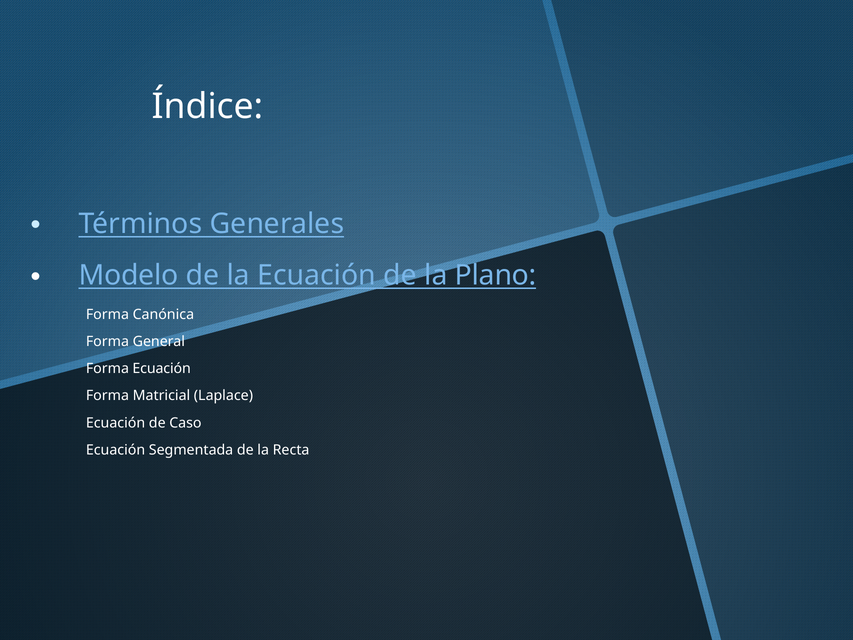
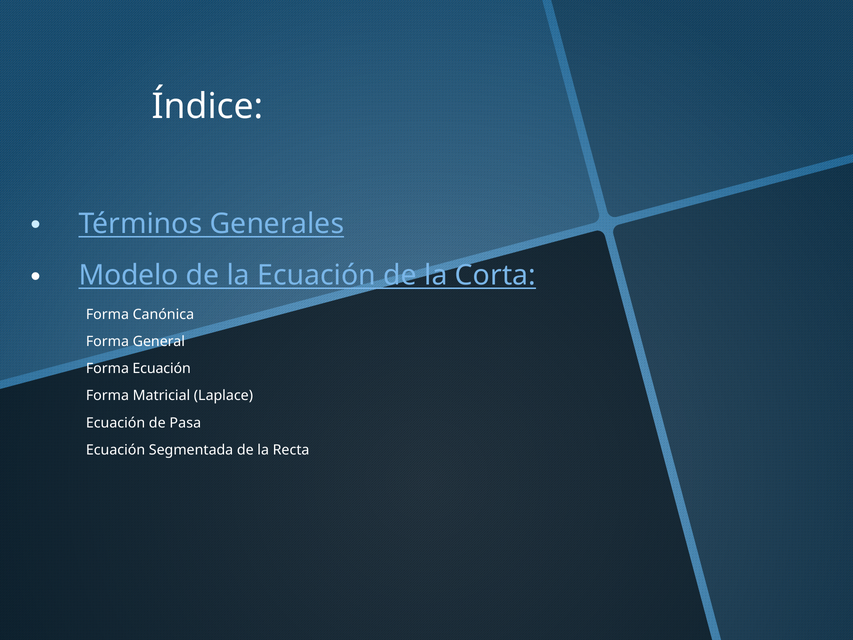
Plano: Plano -> Corta (495, 275)
Caso: Caso -> Pasa (185, 423)
